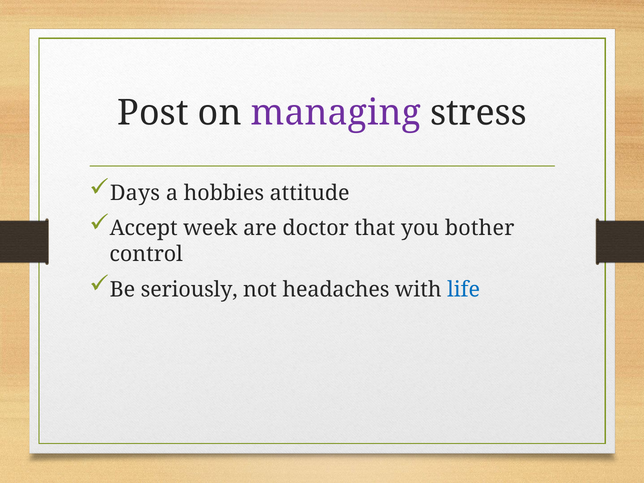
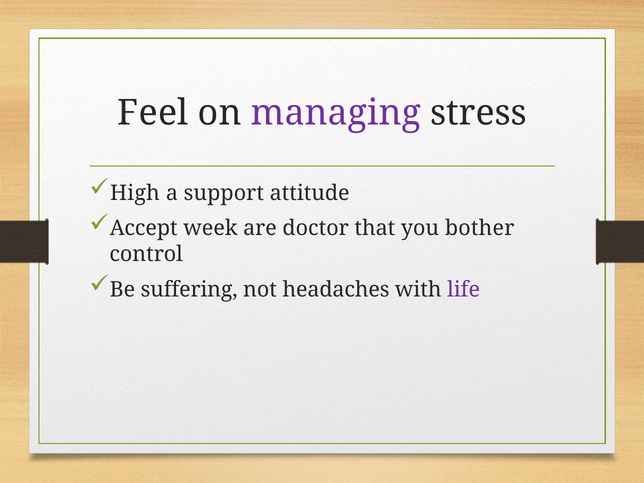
Post: Post -> Feel (153, 113)
Days: Days -> High (135, 193)
hobbies: hobbies -> support (224, 193)
seriously: seriously -> suffering (189, 290)
life colour: blue -> purple (464, 290)
